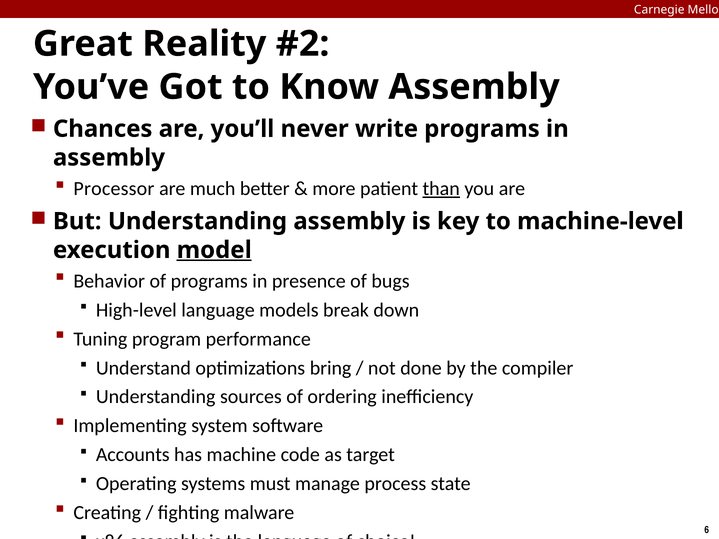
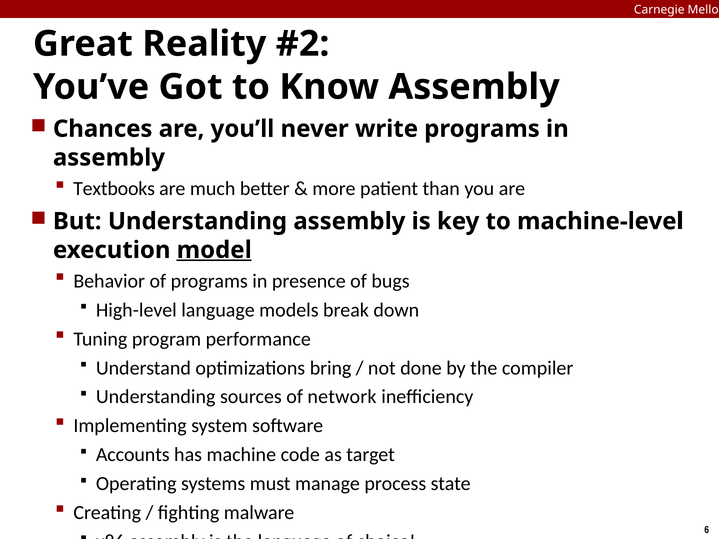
Processor: Processor -> Textbooks (114, 189)
than underline: present -> none (441, 189)
ordering: ordering -> network (342, 397)
